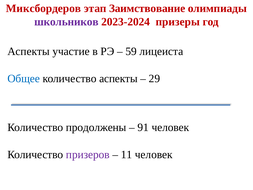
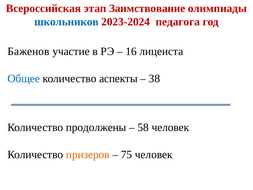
Миксбордеров: Миксбордеров -> Всероссийская (44, 8)
школьников colour: purple -> blue (66, 22)
призеры: призеры -> педагога (178, 22)
Аспекты: Аспекты -> Баженов (28, 51)
59: 59 -> 16 (131, 51)
29: 29 -> 38 (154, 78)
91: 91 -> 58 (143, 127)
призеров colour: purple -> orange (88, 154)
11: 11 -> 75 (127, 154)
